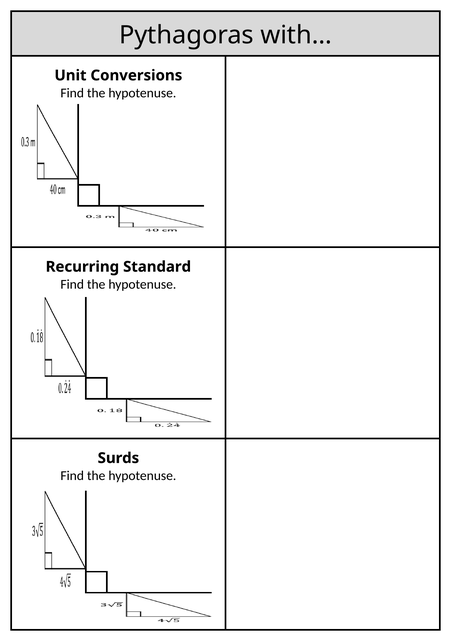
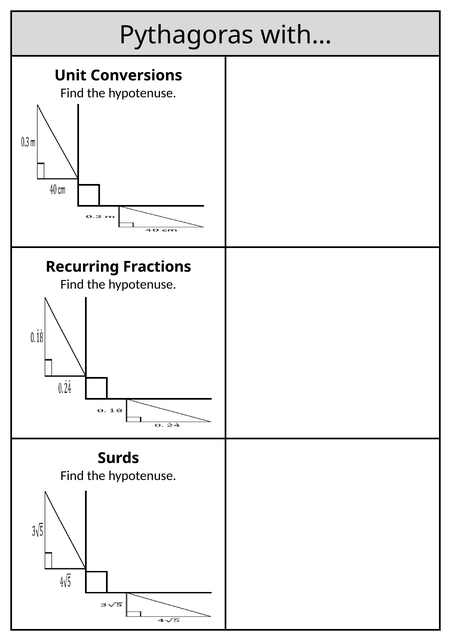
Standard: Standard -> Fractions (157, 267)
